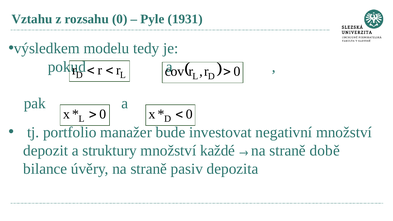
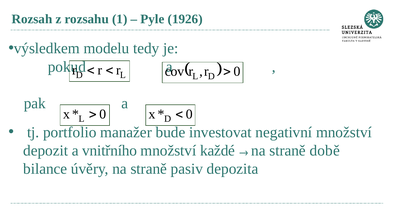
Vztahu: Vztahu -> Rozsah (32, 19)
rozsahu 0: 0 -> 1 (120, 19)
1931: 1931 -> 1926 (185, 19)
struktury: struktury -> vnitřního (110, 151)
